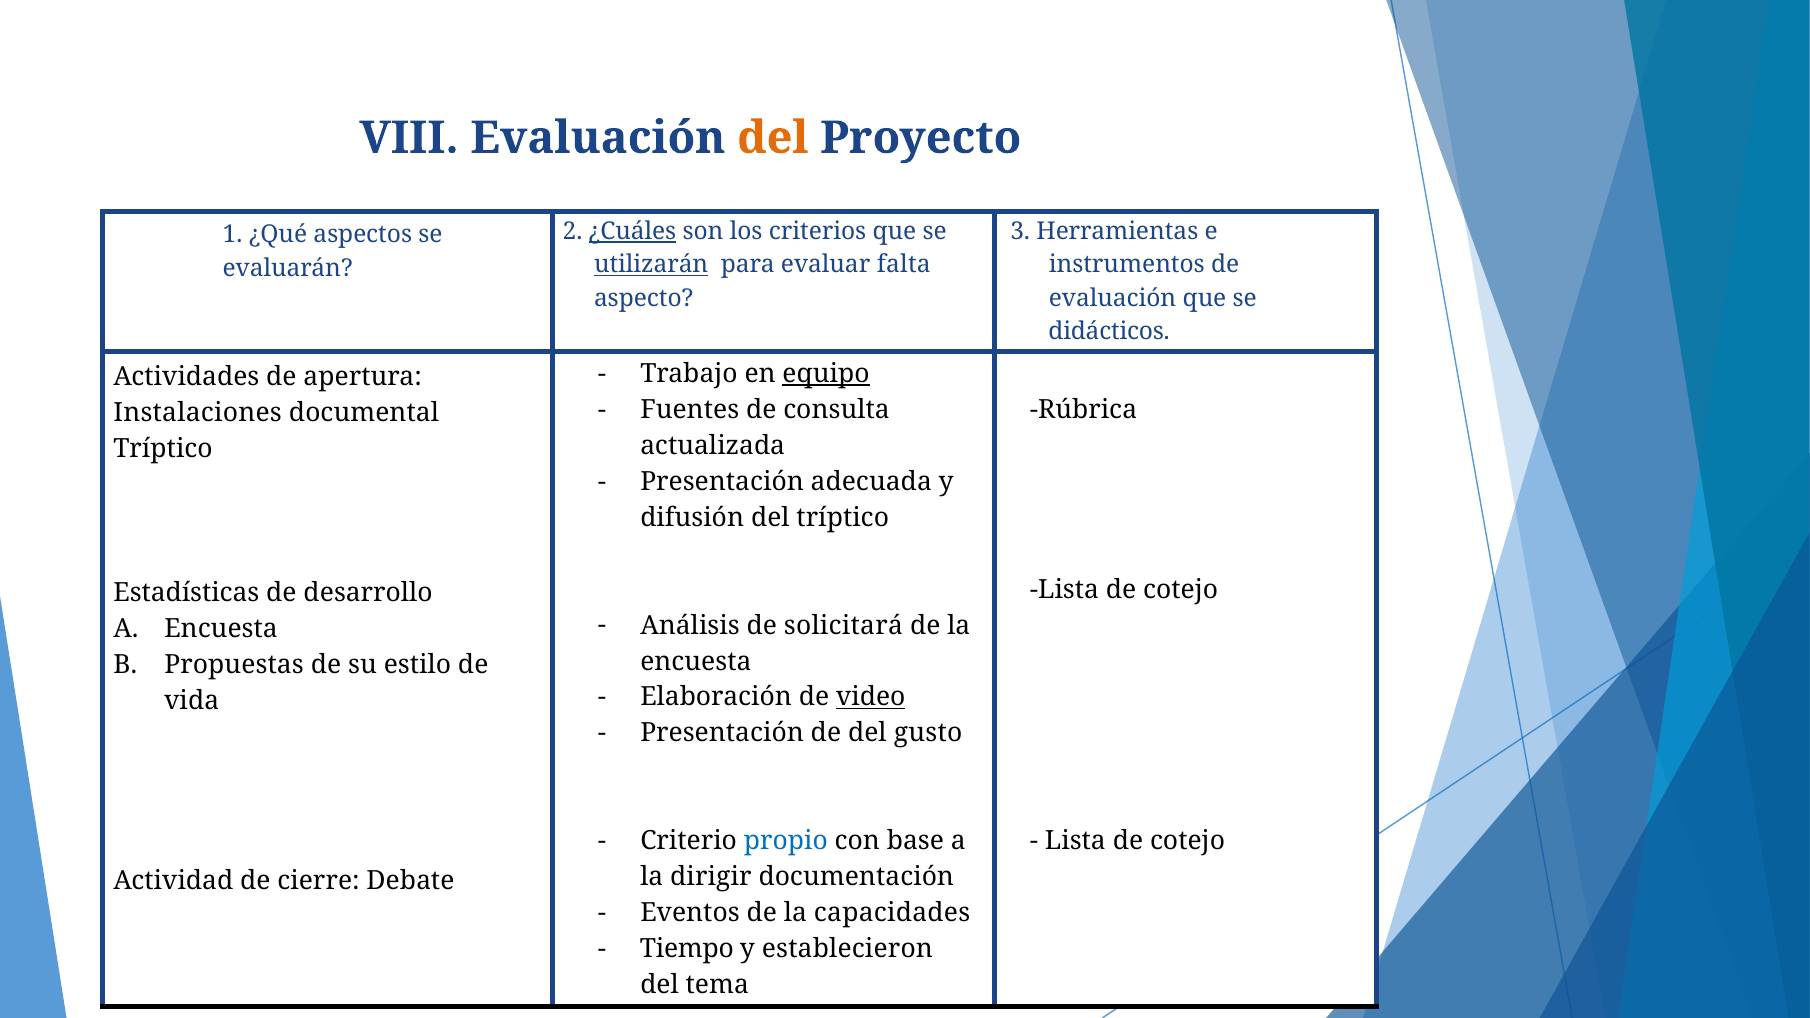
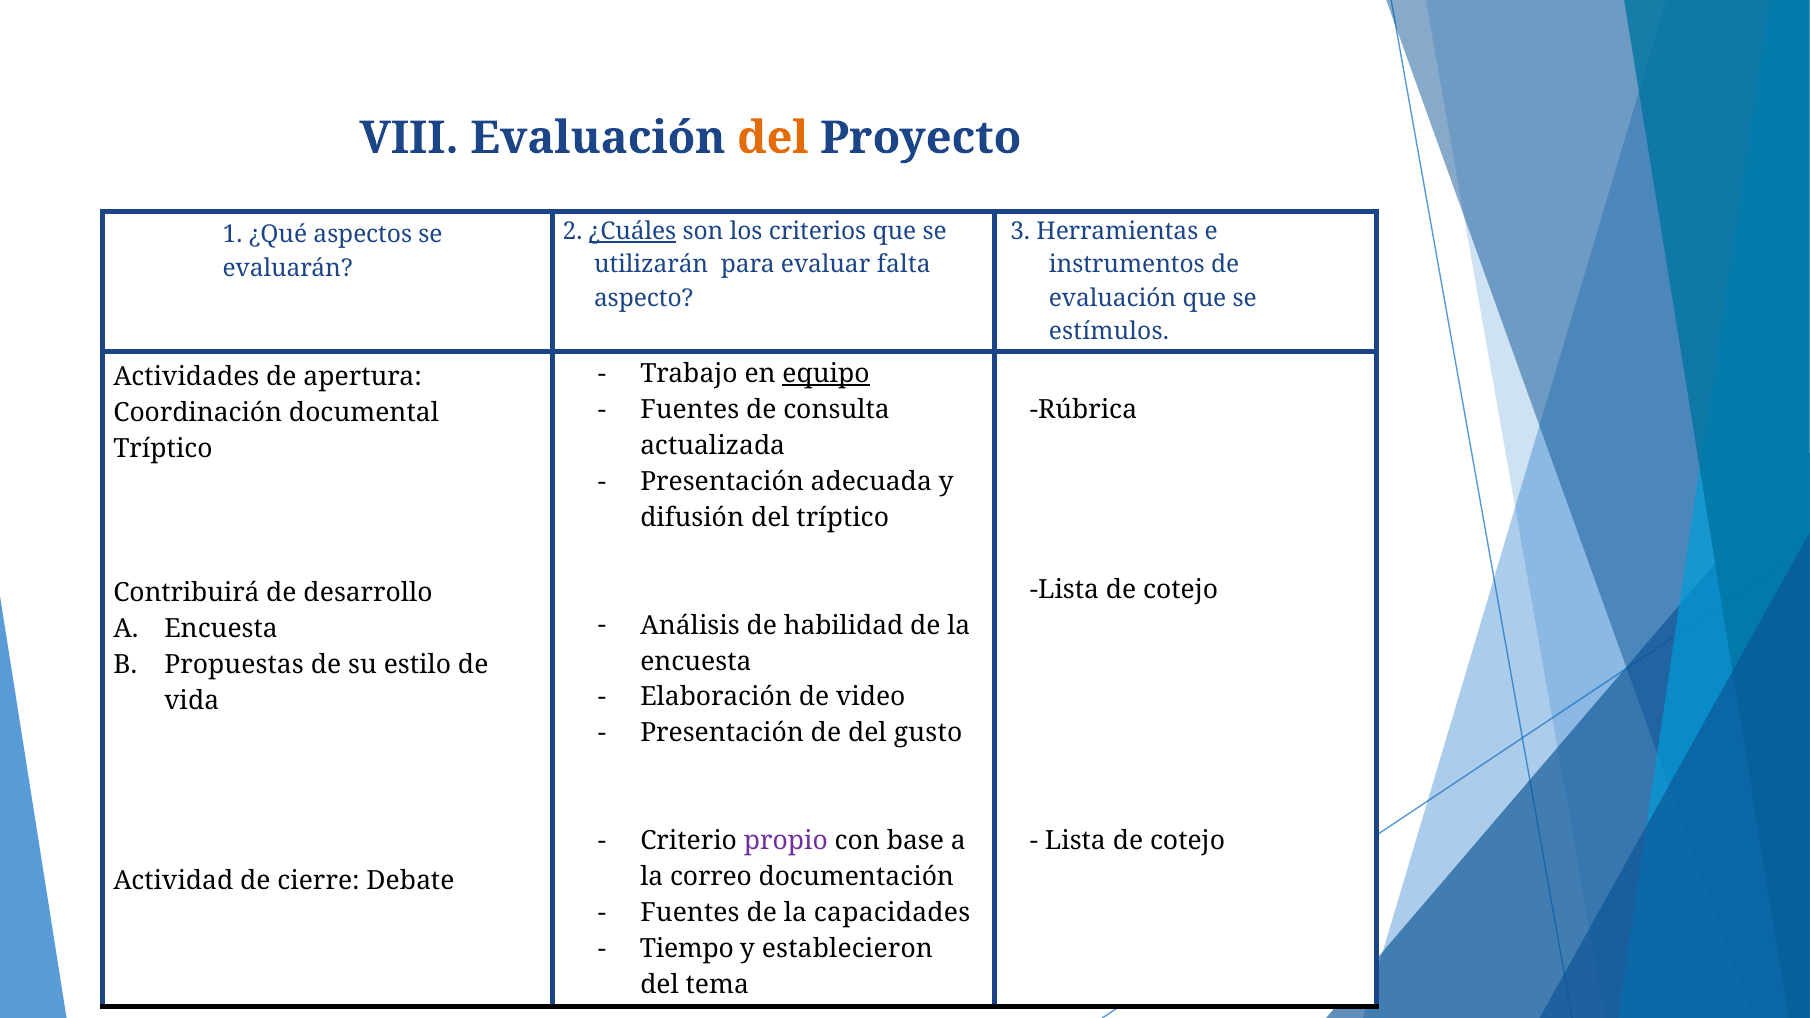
utilizarán underline: present -> none (651, 265)
didácticos: didácticos -> estímulos (1109, 331)
Instalaciones: Instalaciones -> Coordinación (198, 413)
Estadísticas: Estadísticas -> Contribuirá (186, 593)
solicitará: solicitará -> habilidad (844, 625)
video underline: present -> none (871, 697)
propio colour: blue -> purple (786, 841)
dirigir: dirigir -> correo (711, 877)
Eventos: Eventos -> Fuentes (690, 913)
